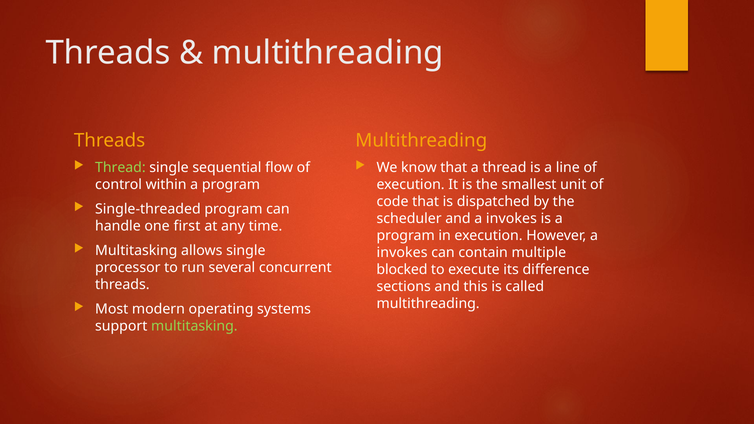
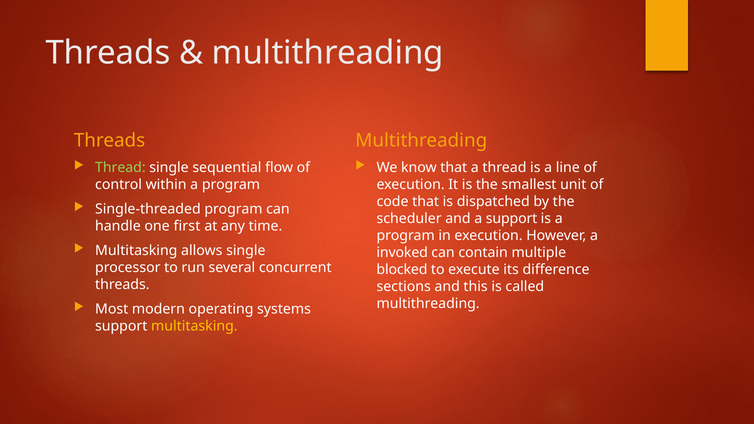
and a invokes: invokes -> support (512, 219)
invokes: invokes -> invoked (402, 253)
multitasking colour: light green -> yellow (194, 326)
